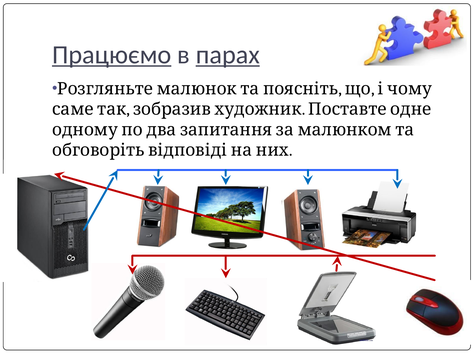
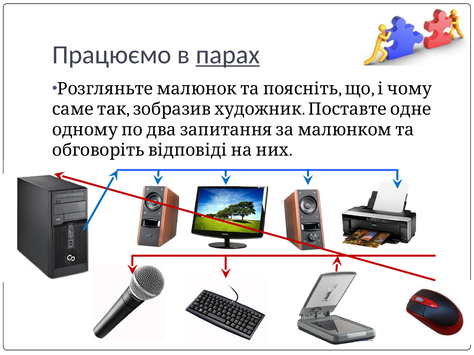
Працюємо underline: present -> none (112, 55)
